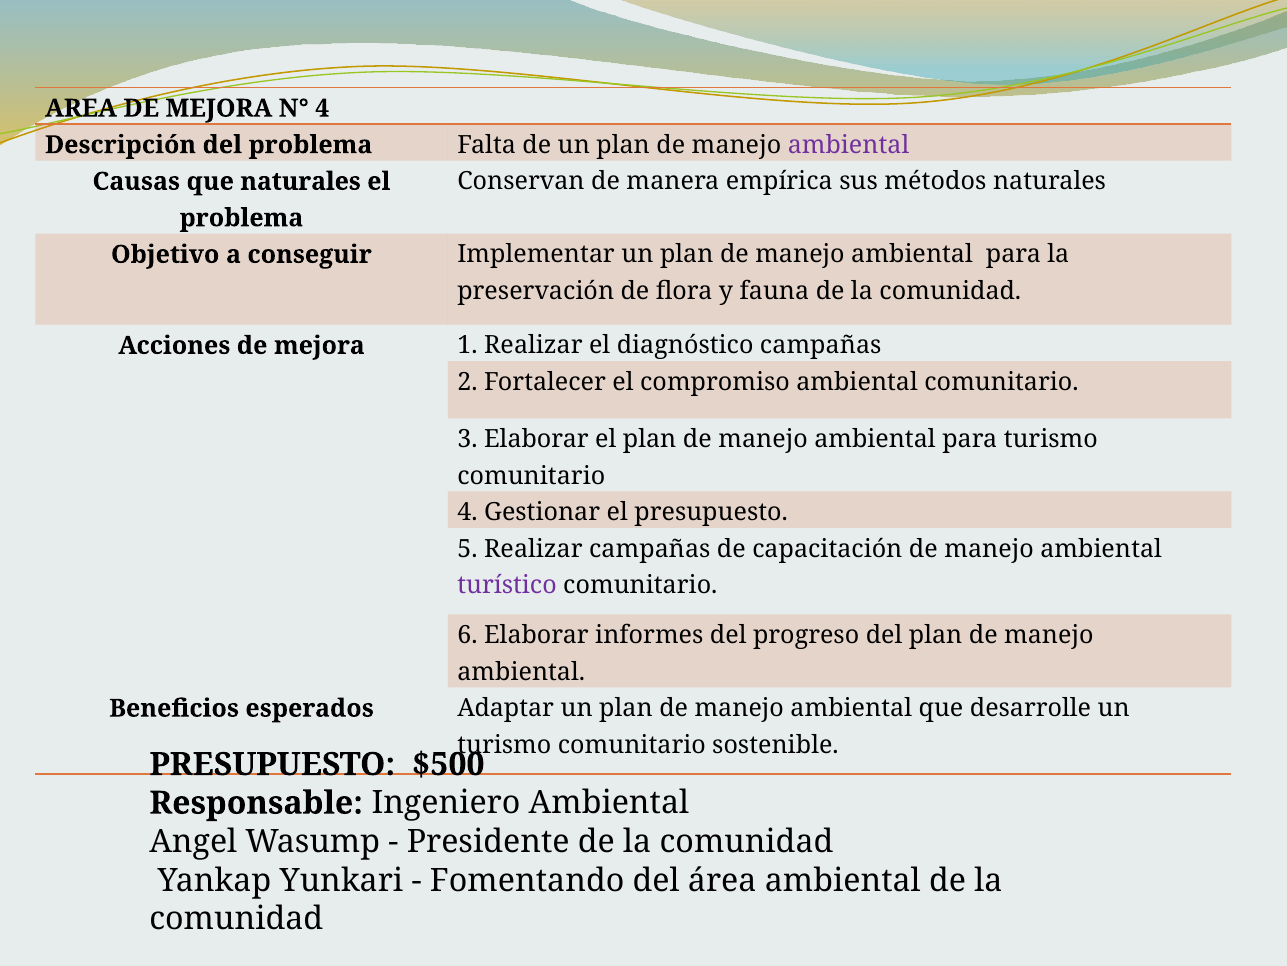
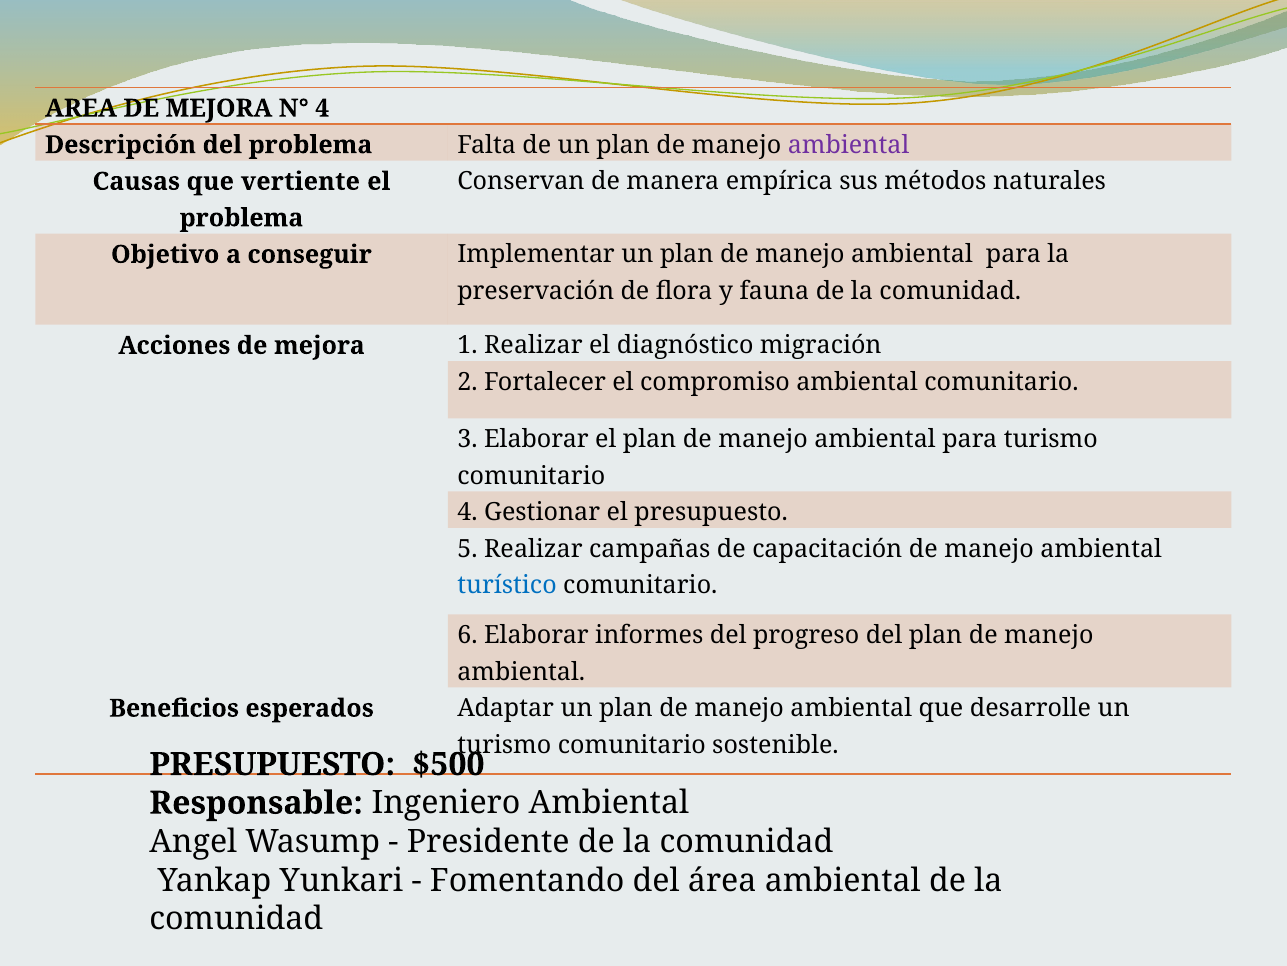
que naturales: naturales -> vertiente (300, 181)
diagnóstico campañas: campañas -> migración (821, 345)
turístico colour: purple -> blue (507, 585)
